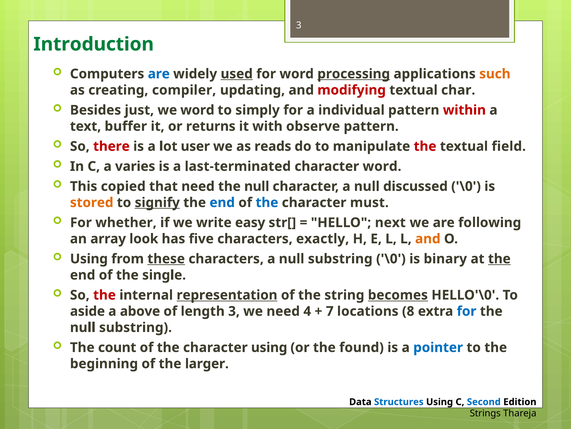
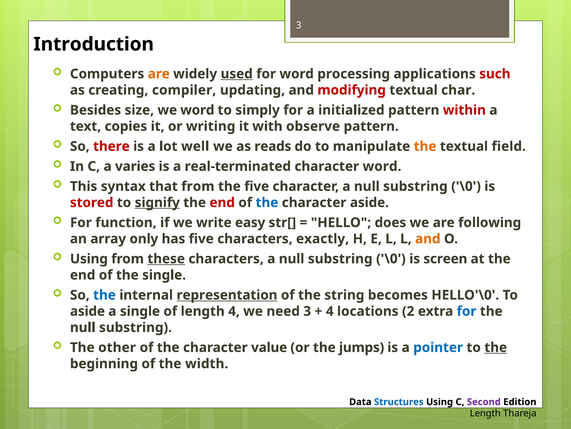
Introduction colour: green -> black (94, 44)
are colour: blue -> orange (159, 74)
processing underline: present -> none (354, 74)
such colour: orange -> red (495, 74)
just: just -> size (139, 110)
individual: individual -> initialized (351, 110)
buffer: buffer -> copies (126, 126)
returns: returns -> writing (211, 126)
user: user -> well (195, 146)
the colour: red -> orange (425, 146)
last-terminated: last-terminated -> real-terminated (238, 166)
copied: copied -> syntax (123, 186)
that need: need -> from (198, 186)
null: null -> five (257, 186)
character a null discussed: discussed -> substring (415, 186)
stored colour: orange -> red (92, 202)
end colour: blue -> red (222, 202)
character must: must -> aside (369, 202)
whether: whether -> function (126, 222)
next: next -> does (390, 222)
look: look -> only (144, 238)
binary: binary -> screen (445, 258)
the underline: present -> none (499, 258)
the colour: red -> blue (105, 295)
becomes underline: present -> none (398, 295)
a above: above -> single (140, 311)
length 3: 3 -> 4 (234, 311)
need 4: 4 -> 3 (307, 311)
7: 7 -> 4 (330, 311)
8: 8 -> 2 (408, 311)
count: count -> other (117, 347)
character using: using -> value (269, 347)
found: found -> jumps (362, 347)
the underline: none -> present (496, 347)
larger: larger -> width (207, 363)
Second colour: blue -> purple (484, 401)
Strings: Strings -> Length (485, 413)
